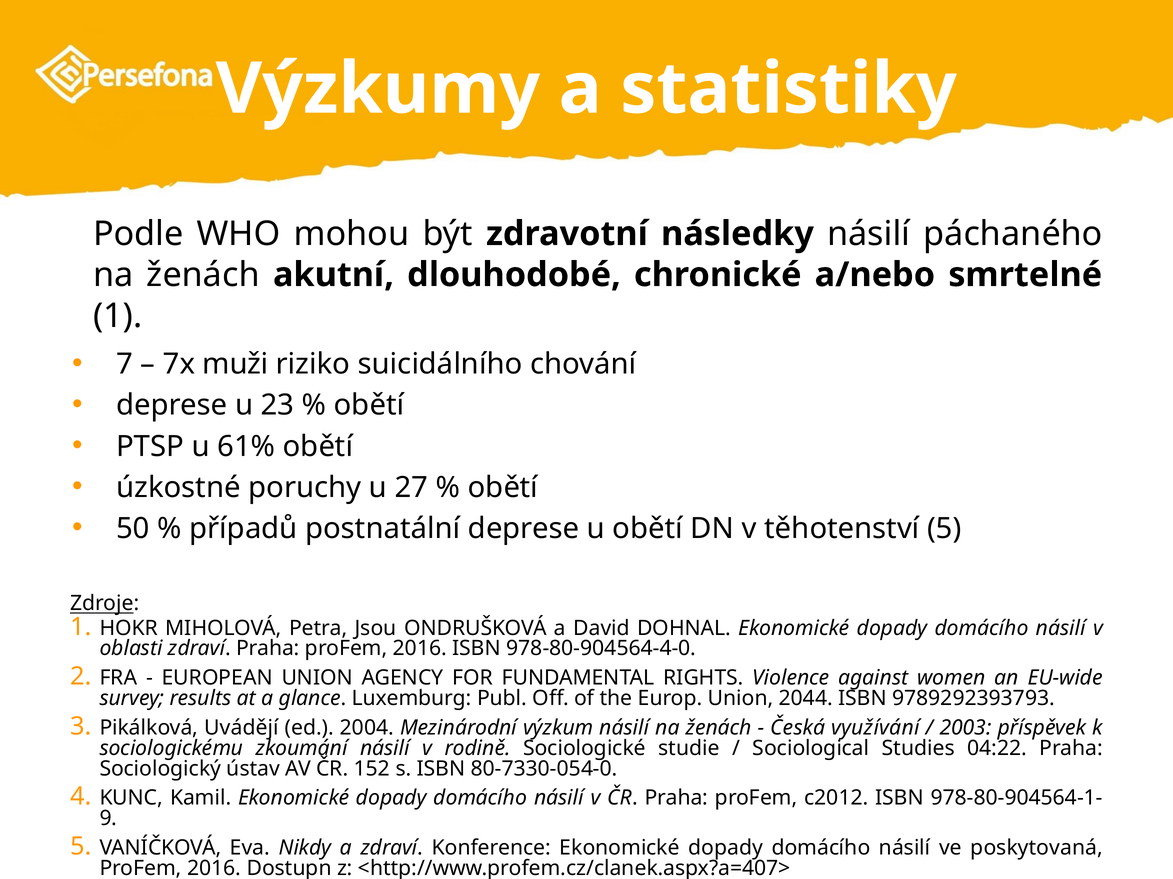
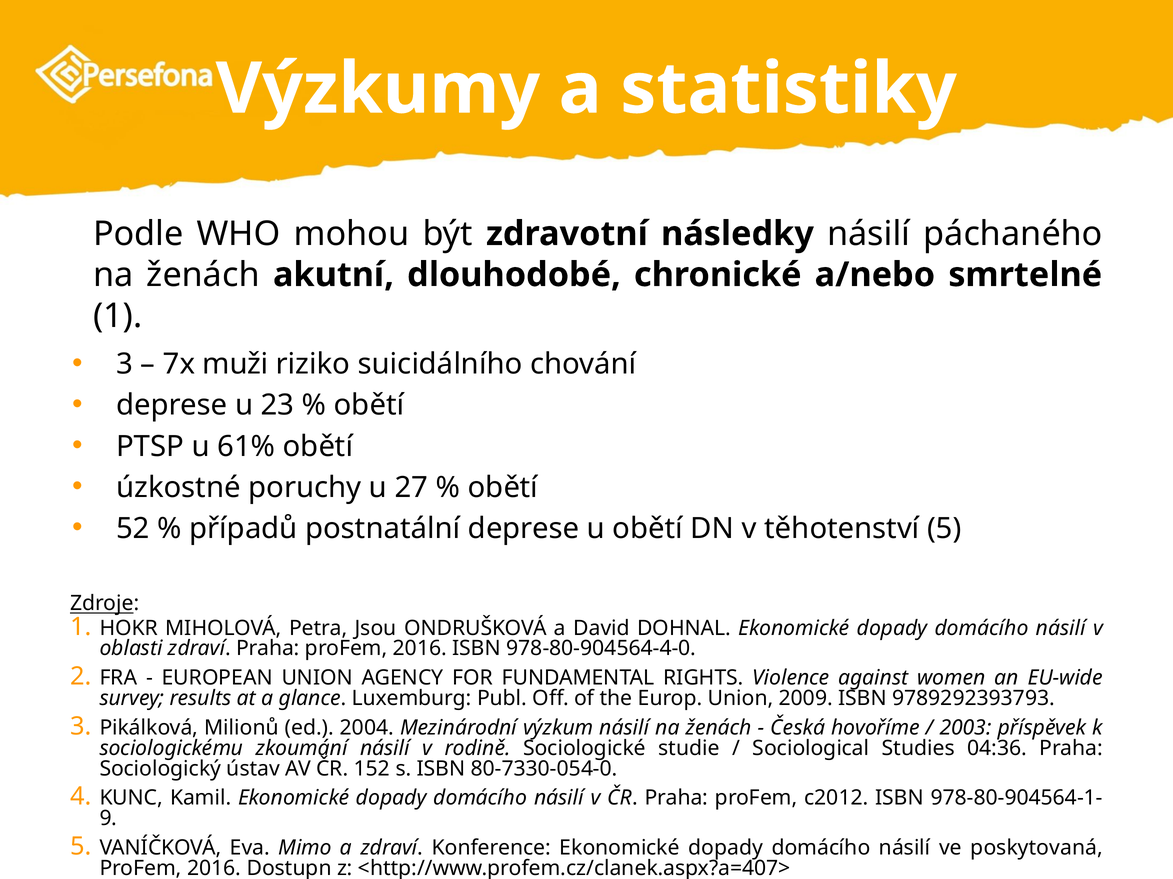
7: 7 -> 3 (125, 365)
50: 50 -> 52 (133, 529)
2044: 2044 -> 2009 (806, 699)
Uvádějí: Uvádějí -> Milionů (241, 728)
využívání: využívání -> hovoříme (876, 728)
04:22: 04:22 -> 04:36 (997, 749)
Nikdy: Nikdy -> Mimo (305, 849)
